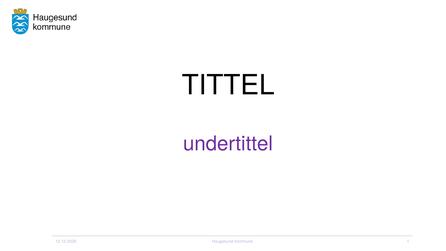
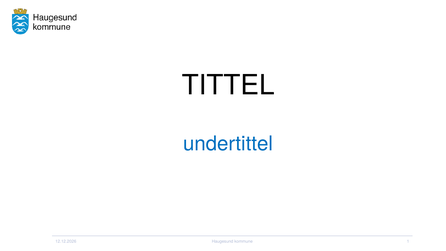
undertittel colour: purple -> blue (228, 144)
